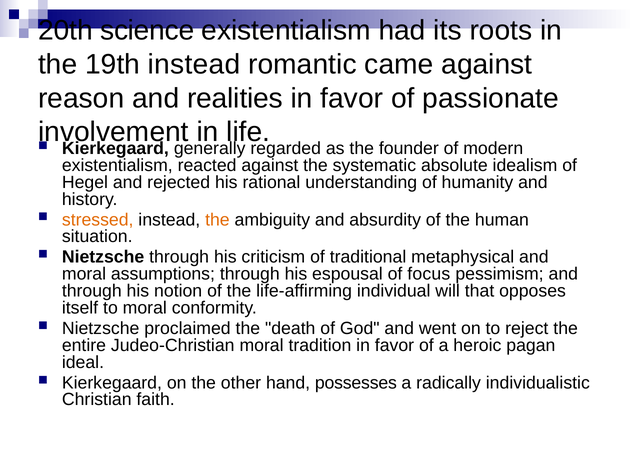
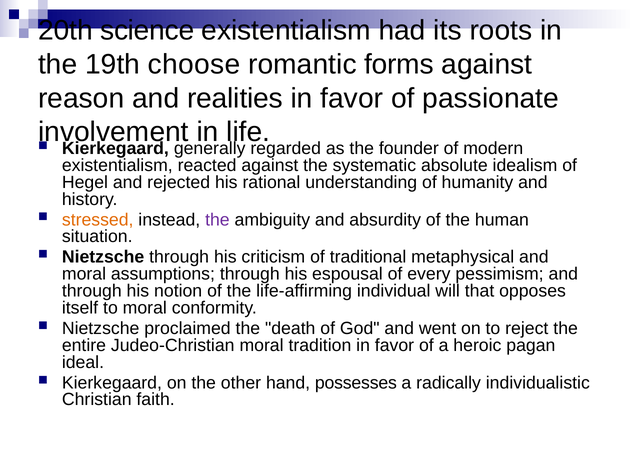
19th instead: instead -> choose (194, 64)
came: came -> forms (399, 64)
the colour: orange -> purple (217, 220)
focus: focus -> every (429, 274)
